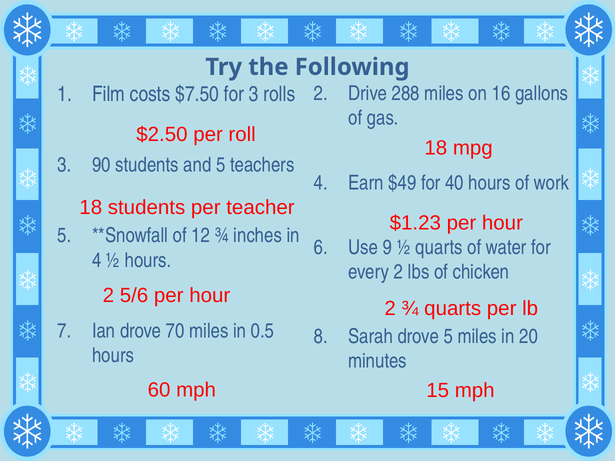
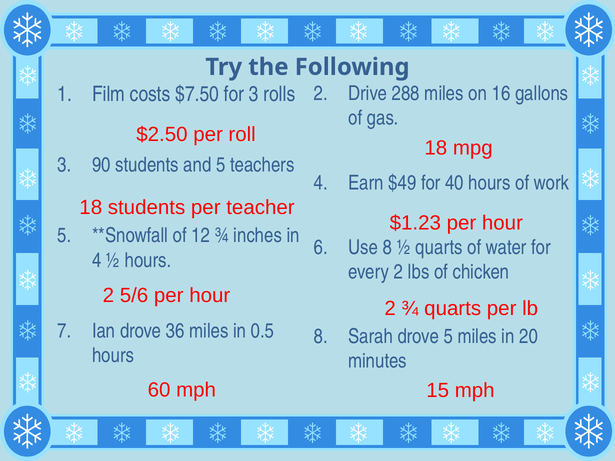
Use 9: 9 -> 8 (387, 247)
70: 70 -> 36 (175, 331)
